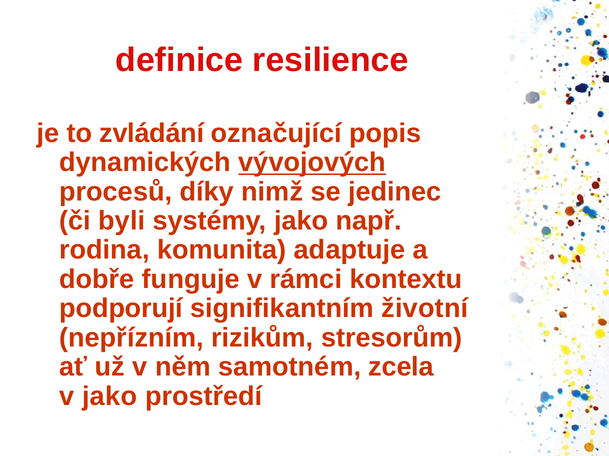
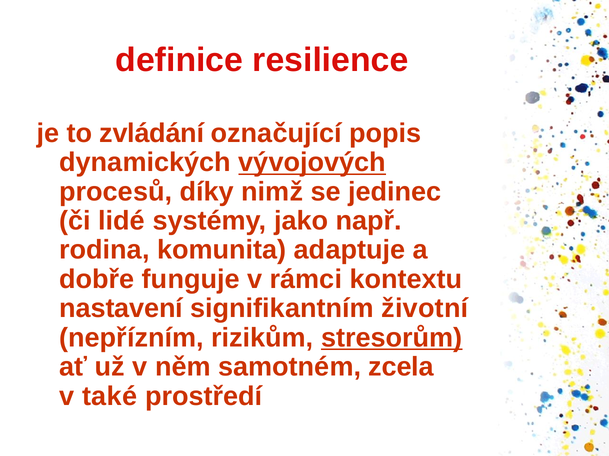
byli: byli -> lidé (122, 221)
podporují: podporují -> nastavení (121, 309)
stresorům underline: none -> present (392, 338)
v jako: jako -> také (110, 397)
